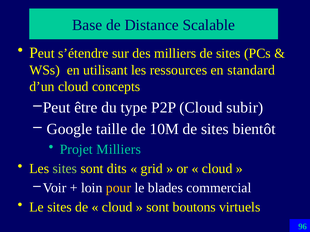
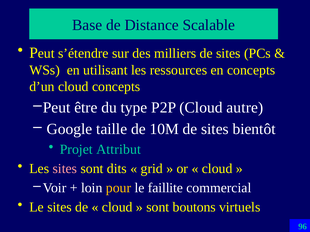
en standard: standard -> concepts (251, 70)
subir: subir -> autre (245, 108)
Projet Milliers: Milliers -> Attribut (119, 150)
sites colour: light green -> pink (65, 169)
blades: blades -> faillite (165, 188)
